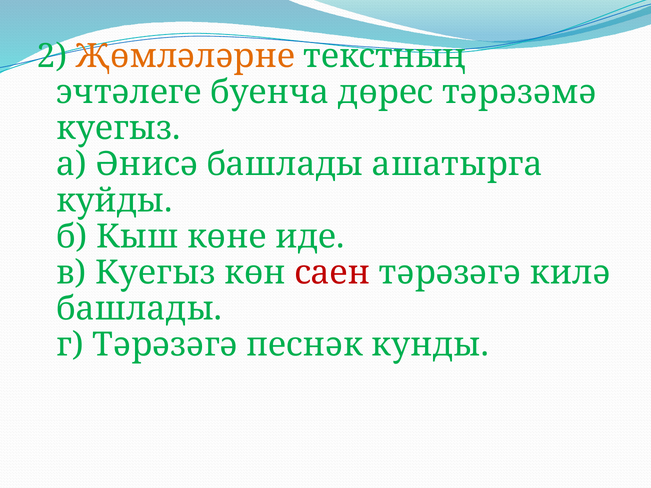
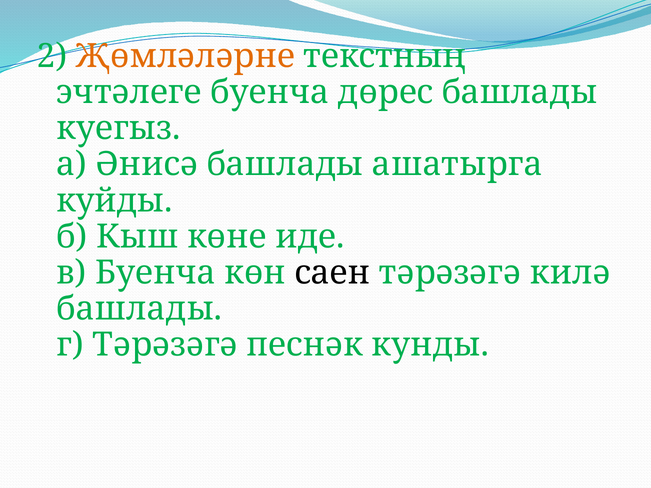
дөрес тәрәзәмә: тәрәзәмә -> башлады (520, 92)
в Куегыз: Куегыз -> Буенча (155, 273)
саен colour: red -> black (332, 273)
